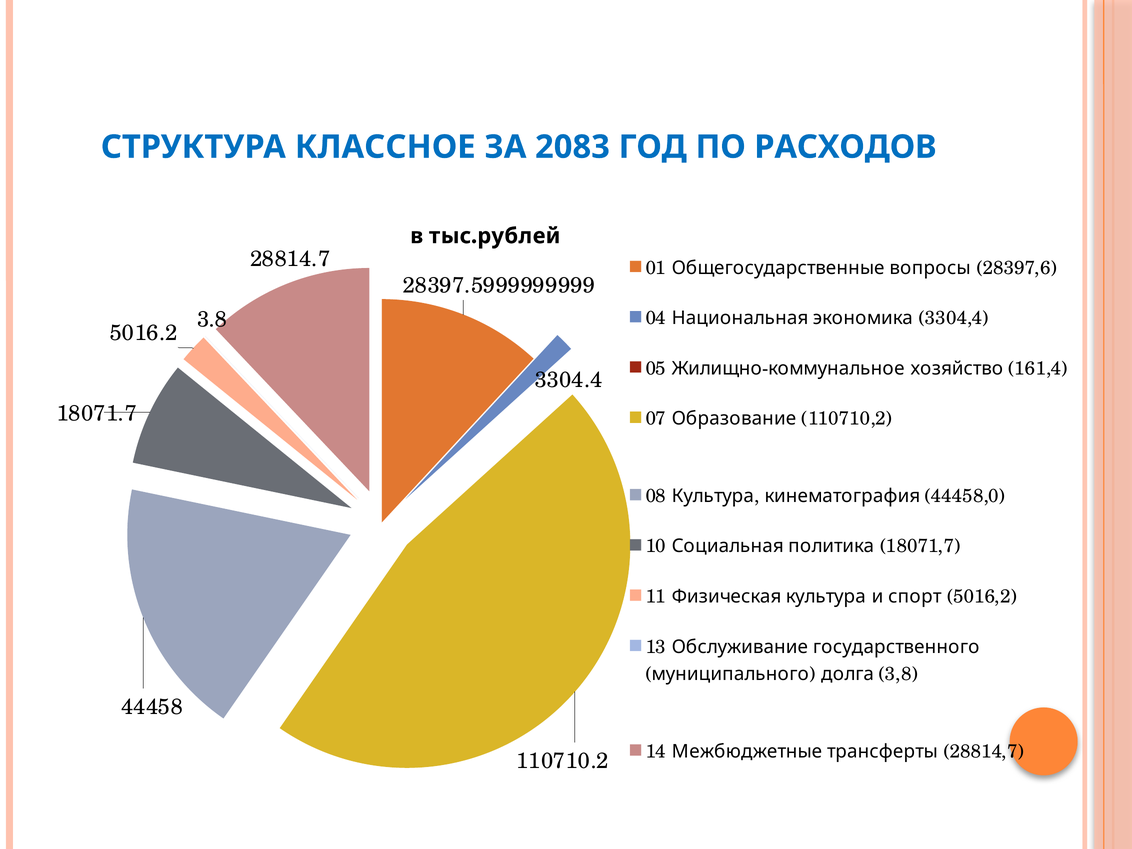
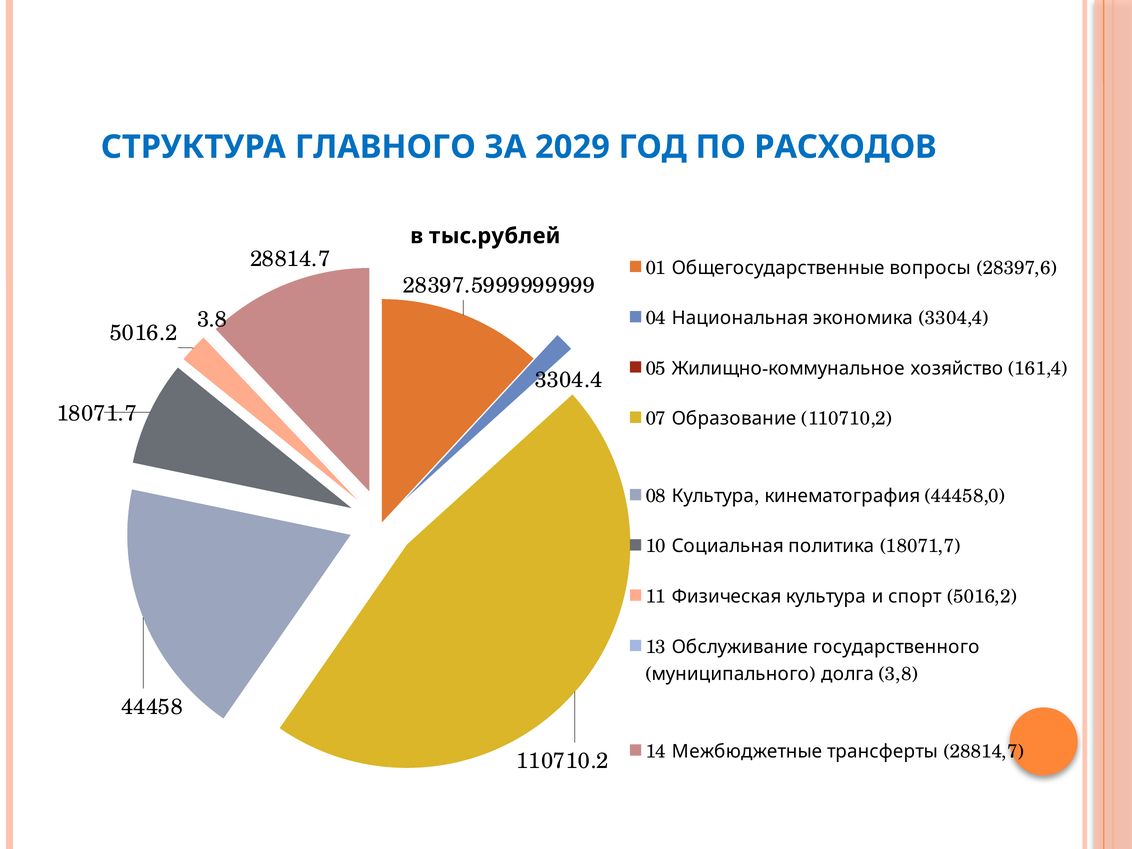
КЛАССНОЕ: КЛАССНОЕ -> ГЛАВНОГО (385, 147)
2083: 2083 -> 2029 (572, 147)
